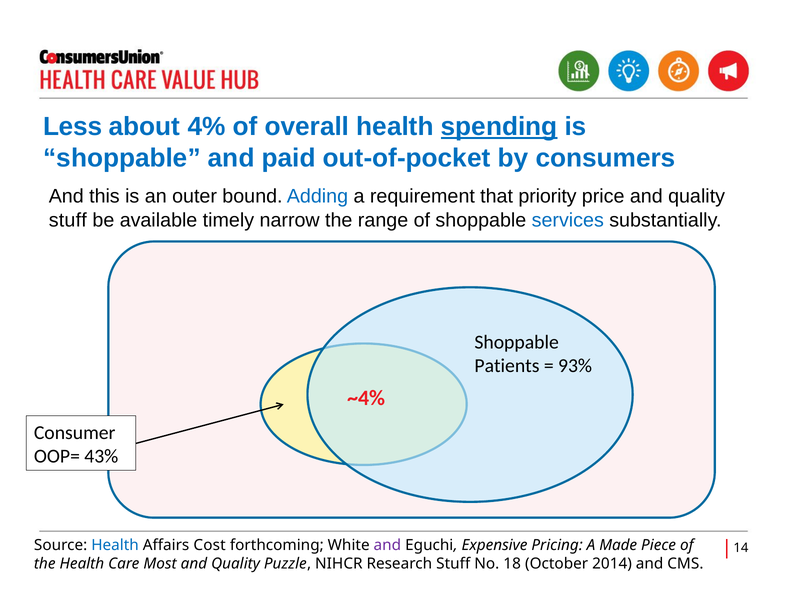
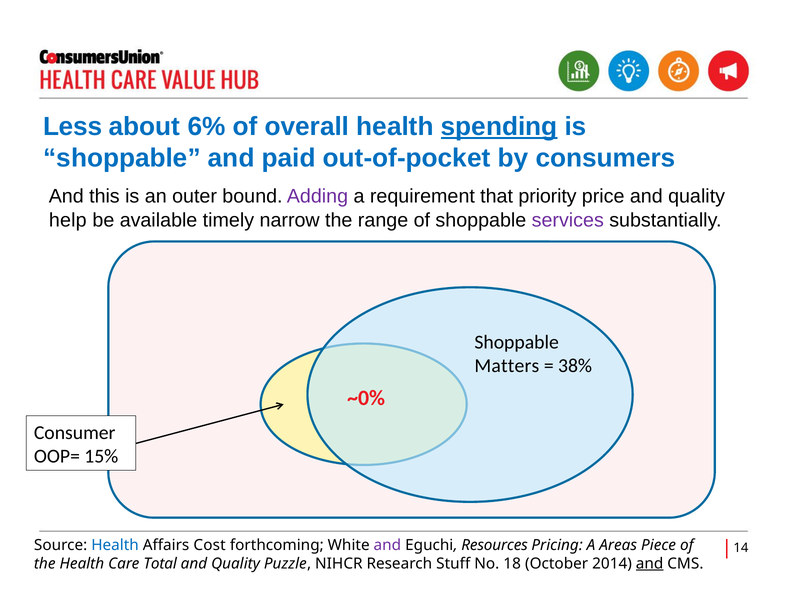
4%: 4% -> 6% (206, 127)
Adding colour: blue -> purple (317, 197)
stuff: stuff -> help (68, 220)
services colour: blue -> purple (568, 220)
Patients: Patients -> Matters (507, 366)
93%: 93% -> 38% (575, 366)
~4%: ~4% -> ~0% (366, 398)
43%: 43% -> 15% (101, 456)
Expensive: Expensive -> Resources (495, 545)
Made: Made -> Areas (618, 545)
Most: Most -> Total (160, 564)
and underline: none -> present (650, 564)
